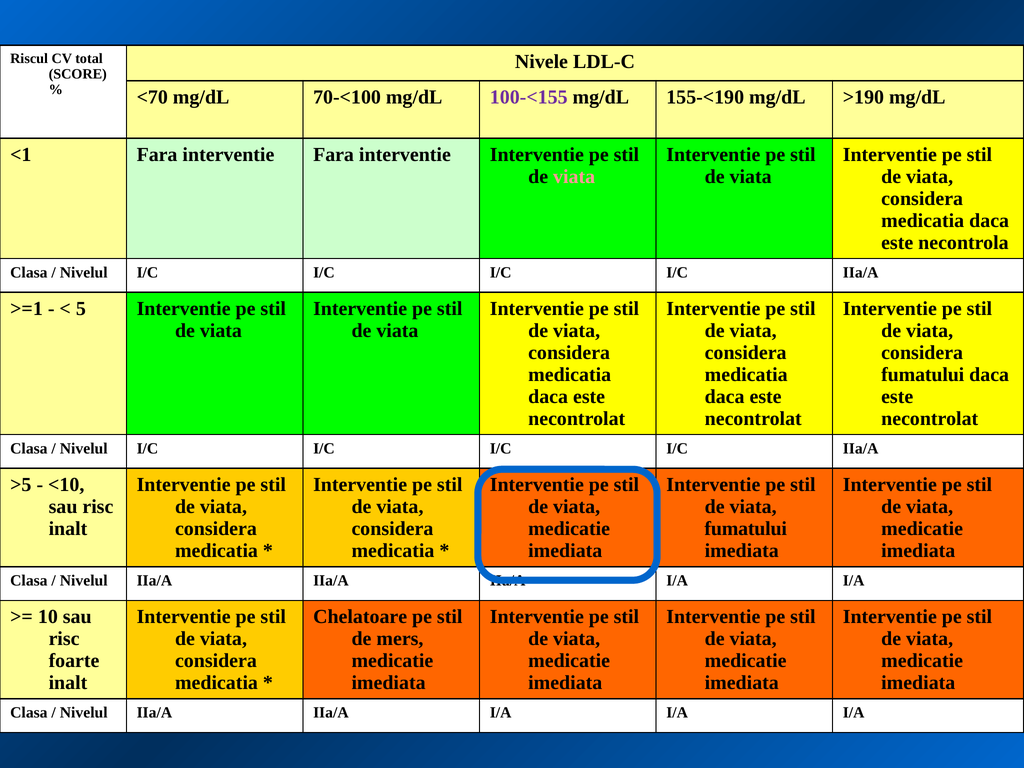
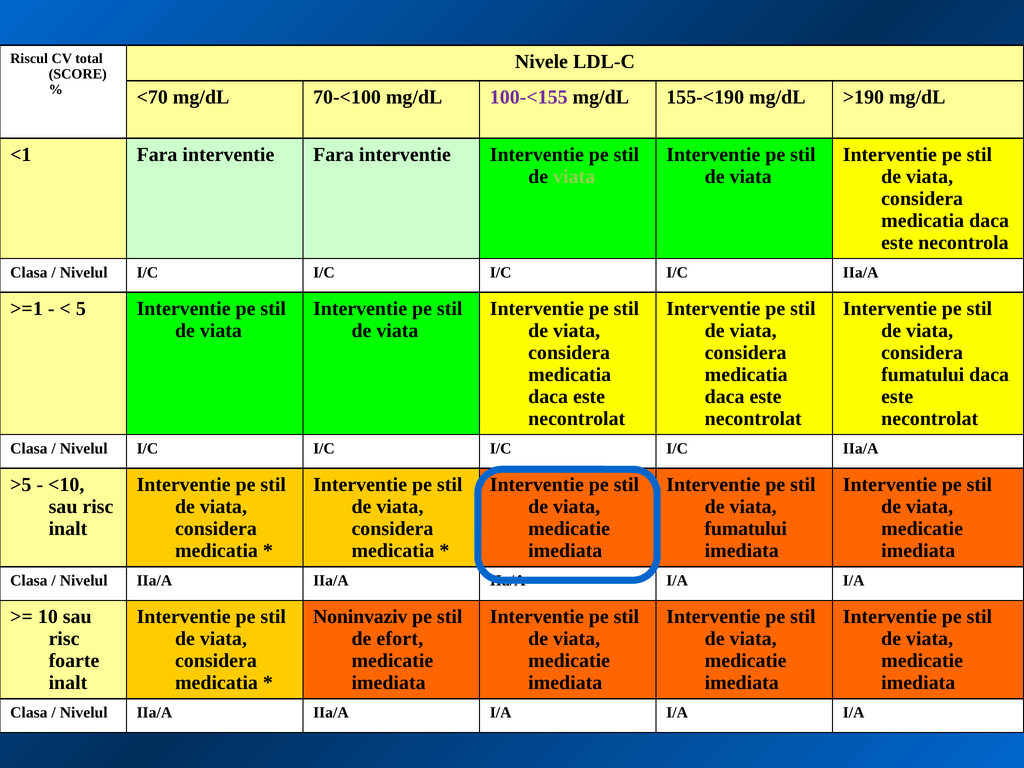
viata colour: pink -> light green (574, 176)
Chelatoare: Chelatoare -> Noninvaziv (360, 617)
mers: mers -> efort (400, 639)
